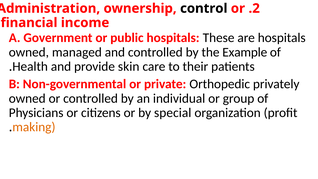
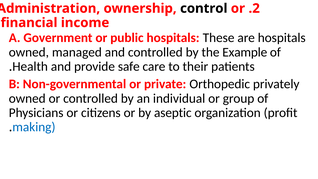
skin: skin -> safe (129, 66)
special: special -> aseptic (173, 113)
making colour: orange -> blue (34, 127)
